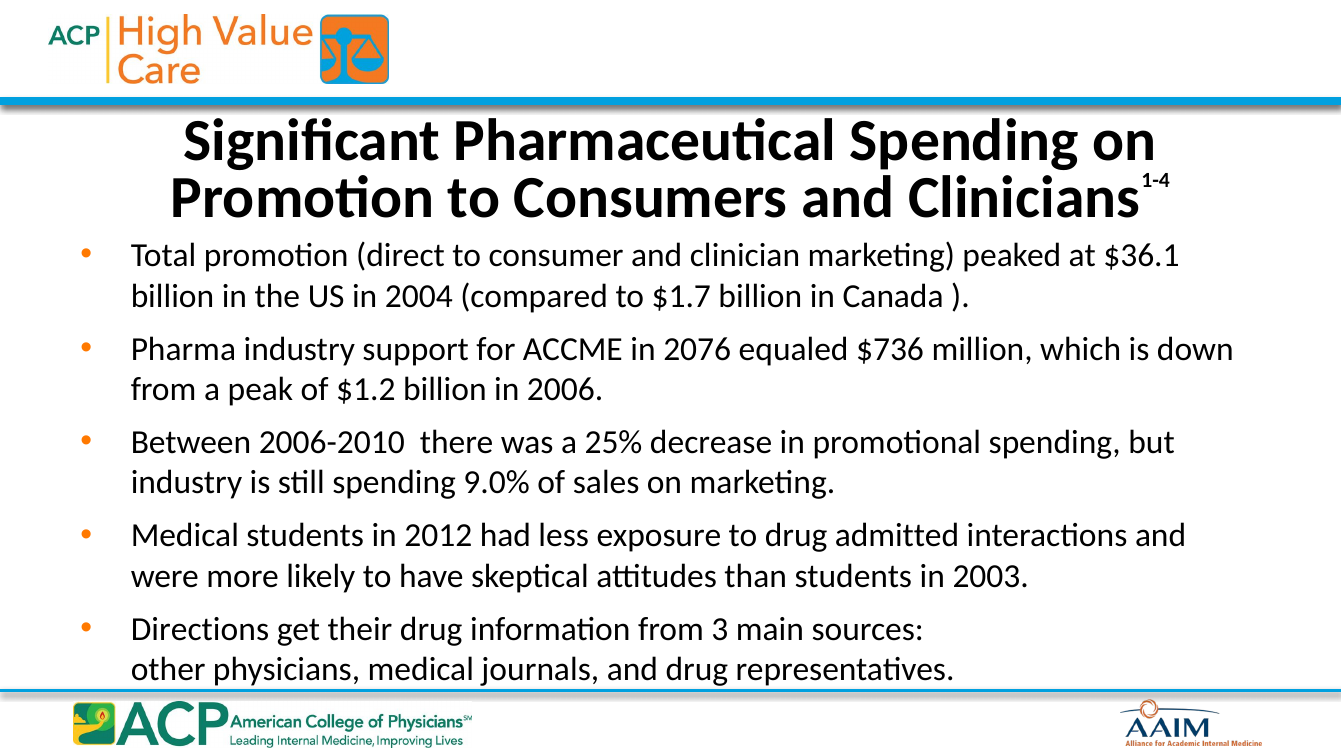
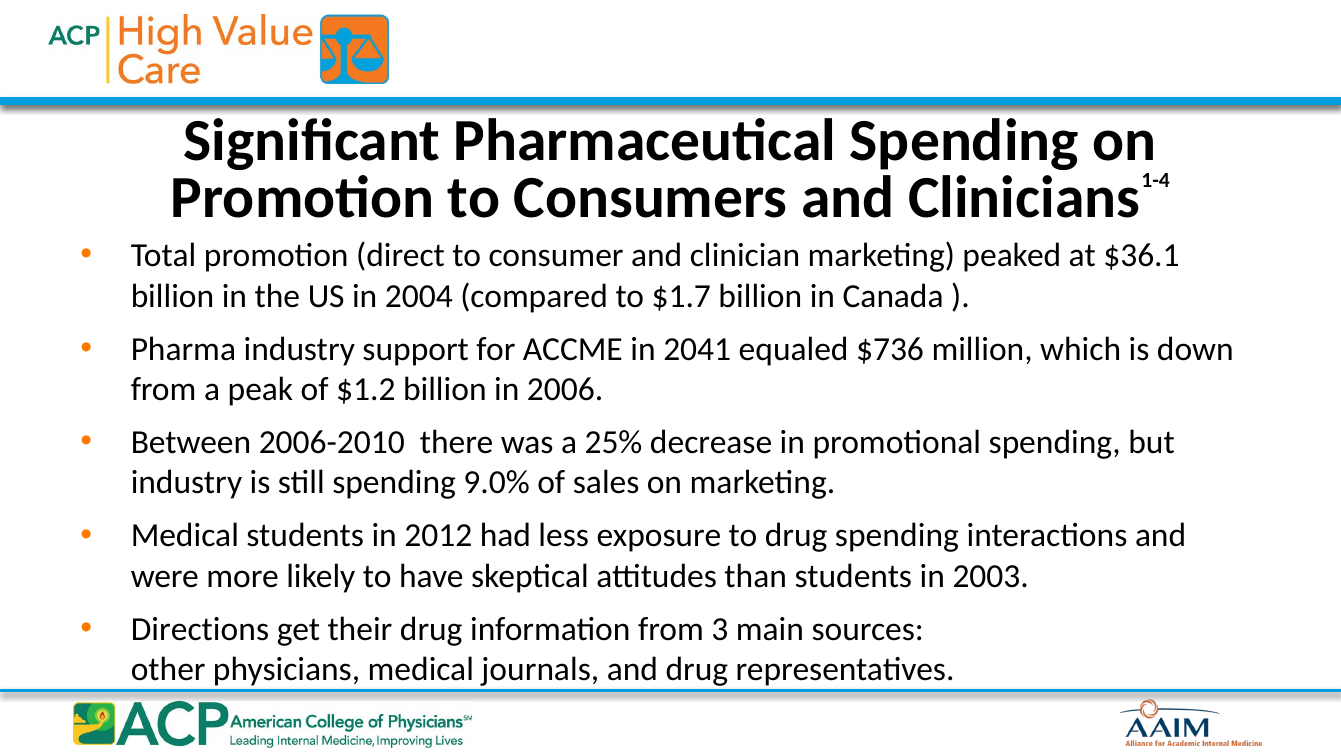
2076: 2076 -> 2041 (697, 349)
drug admitted: admitted -> spending (897, 535)
